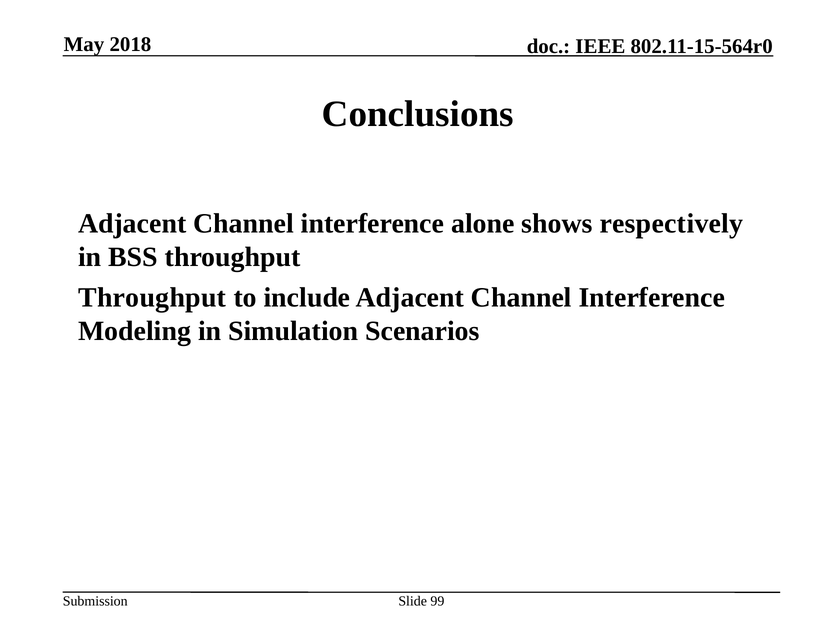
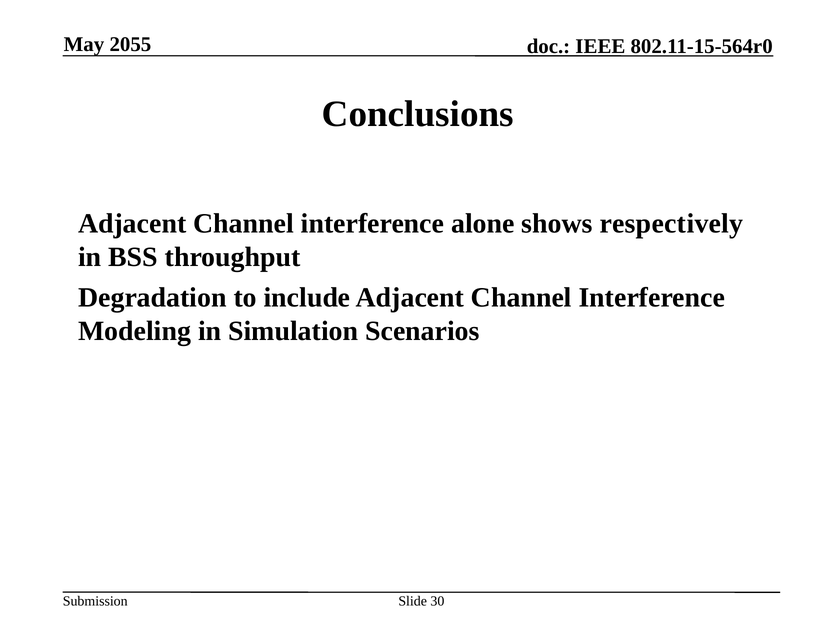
2018: 2018 -> 2055 (130, 44)
Throughput: Throughput -> Degradation (152, 297)
99: 99 -> 30 (437, 601)
